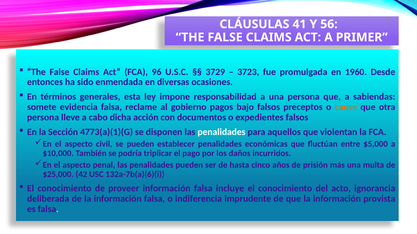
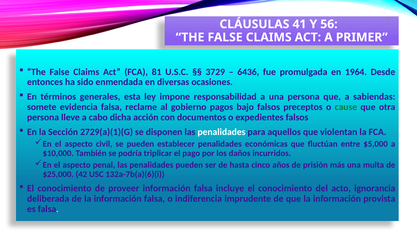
96: 96 -> 81 (157, 72)
3723: 3723 -> 6436 (248, 72)
1960: 1960 -> 1964 (356, 72)
cause colour: orange -> green (346, 107)
4773(a)(1)(G: 4773(a)(1)(G -> 2729(a)(1)(G (107, 132)
